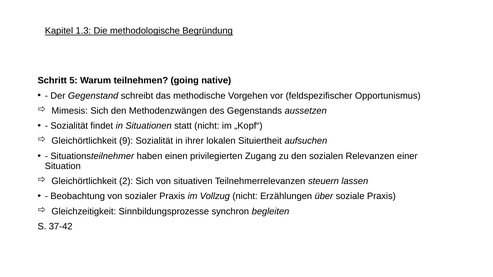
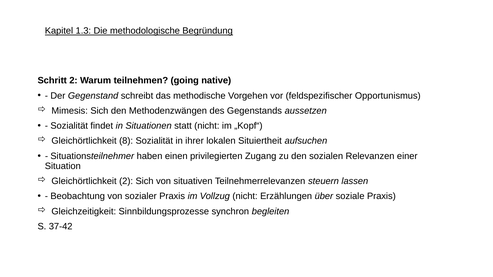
Schritt 5: 5 -> 2 (73, 81)
9: 9 -> 8 (126, 141)
